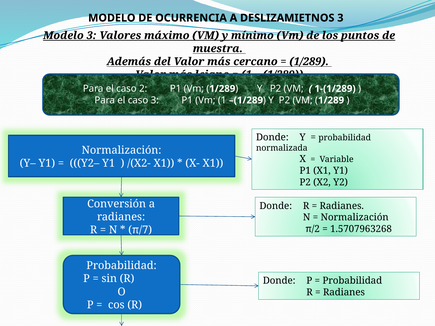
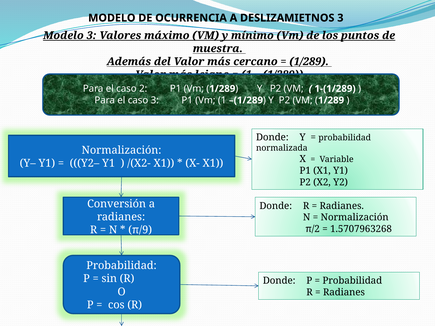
π/7: π/7 -> π/9 (140, 230)
